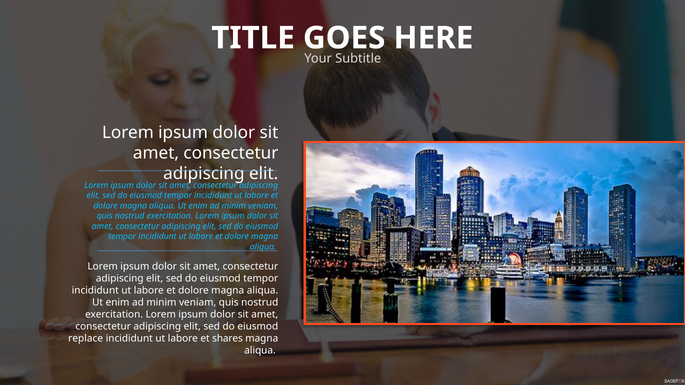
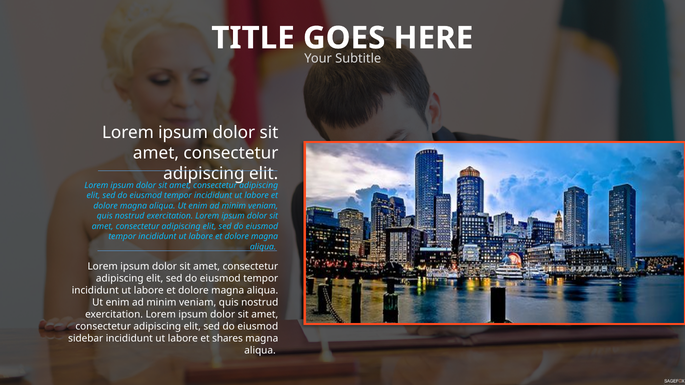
replace: replace -> sidebar (86, 339)
